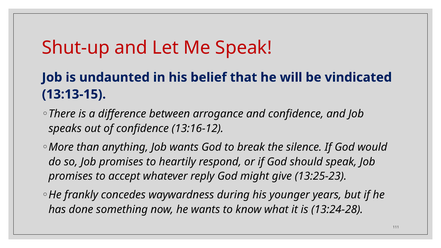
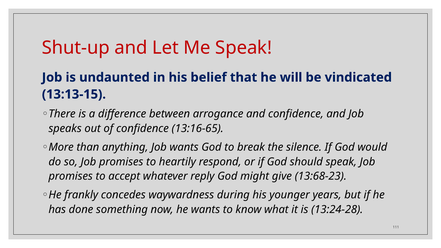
13:16-12: 13:16-12 -> 13:16-65 (198, 129)
13:25-23: 13:25-23 -> 13:68-23 (321, 176)
